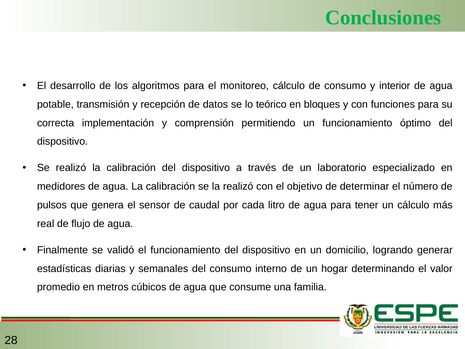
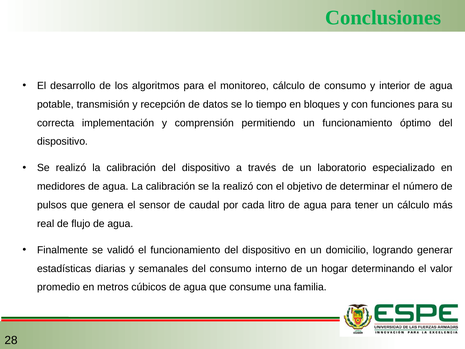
teórico: teórico -> tiempo (271, 104)
